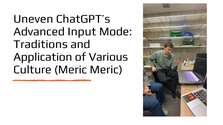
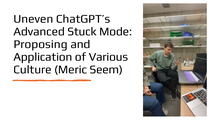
Input: Input -> Stuck (82, 32)
Traditions: Traditions -> Proposing (41, 44)
Meric Meric: Meric -> Seem (106, 70)
